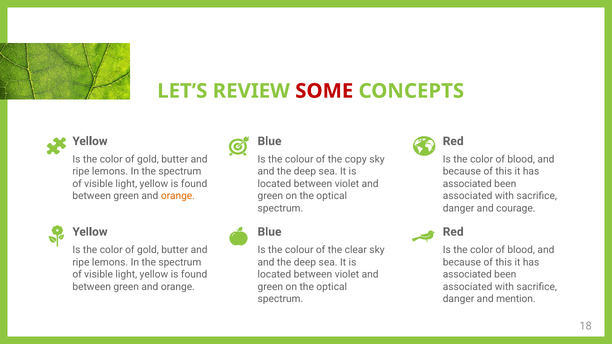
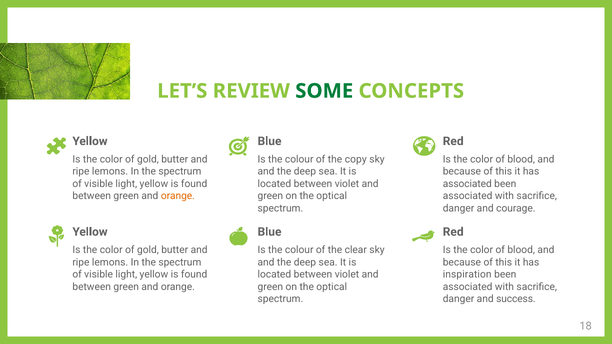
SOME colour: red -> green (324, 91)
associated: associated -> inspiration (467, 275)
mention: mention -> success (516, 299)
